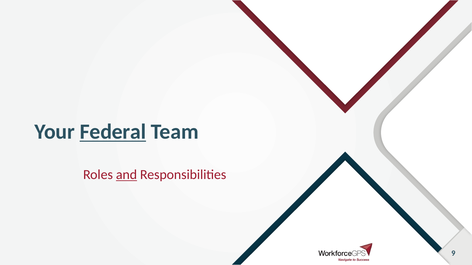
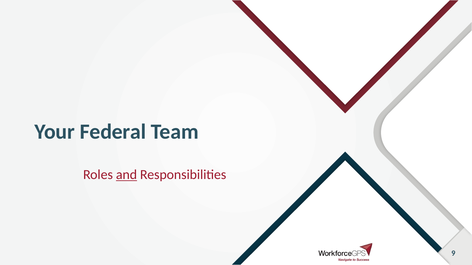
Federal underline: present -> none (113, 132)
